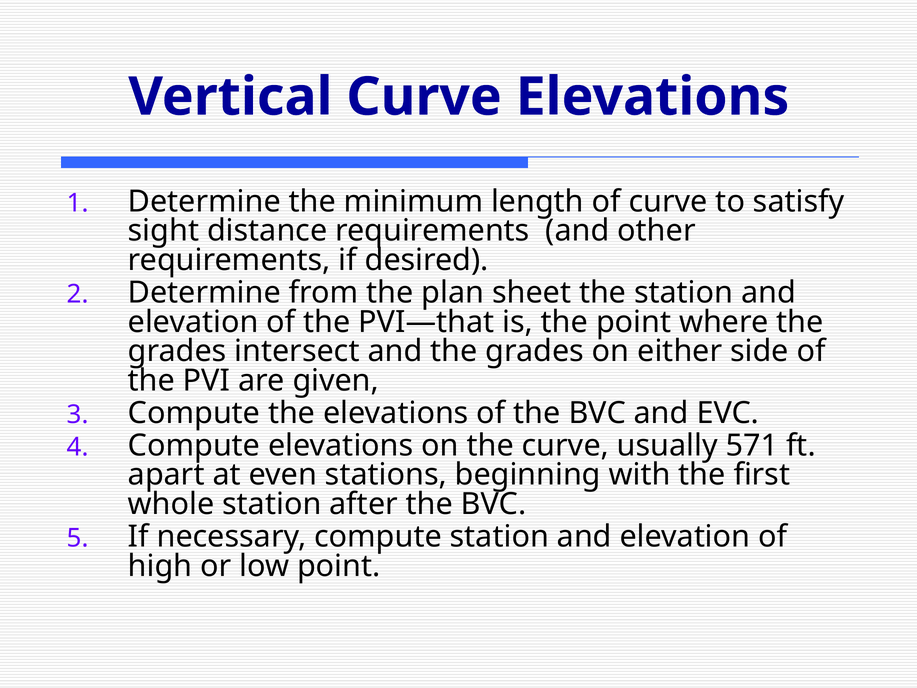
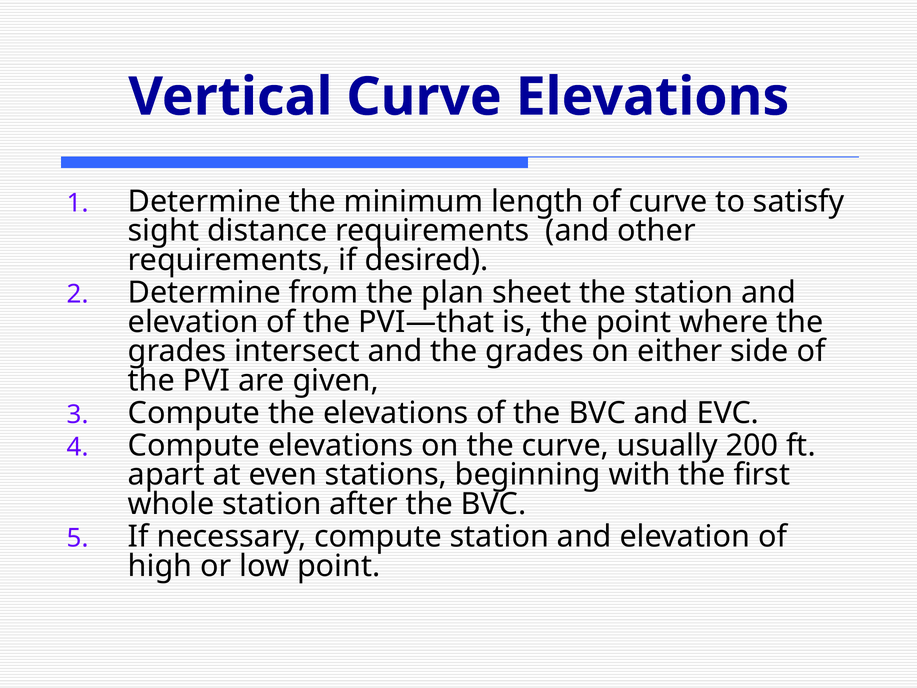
571: 571 -> 200 (752, 445)
